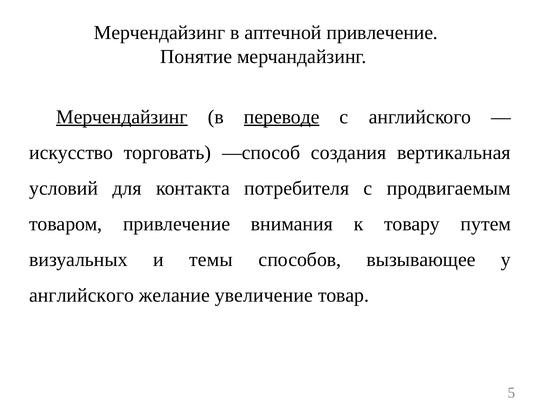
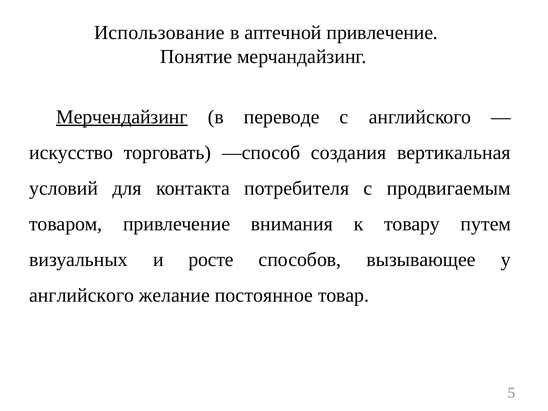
Мерчендайзинг: Мерчендайзинг -> Использование (159, 33)
переводе underline: present -> none (282, 117)
темы: темы -> росте (211, 260)
увеличение: увеличение -> постоянное (264, 295)
